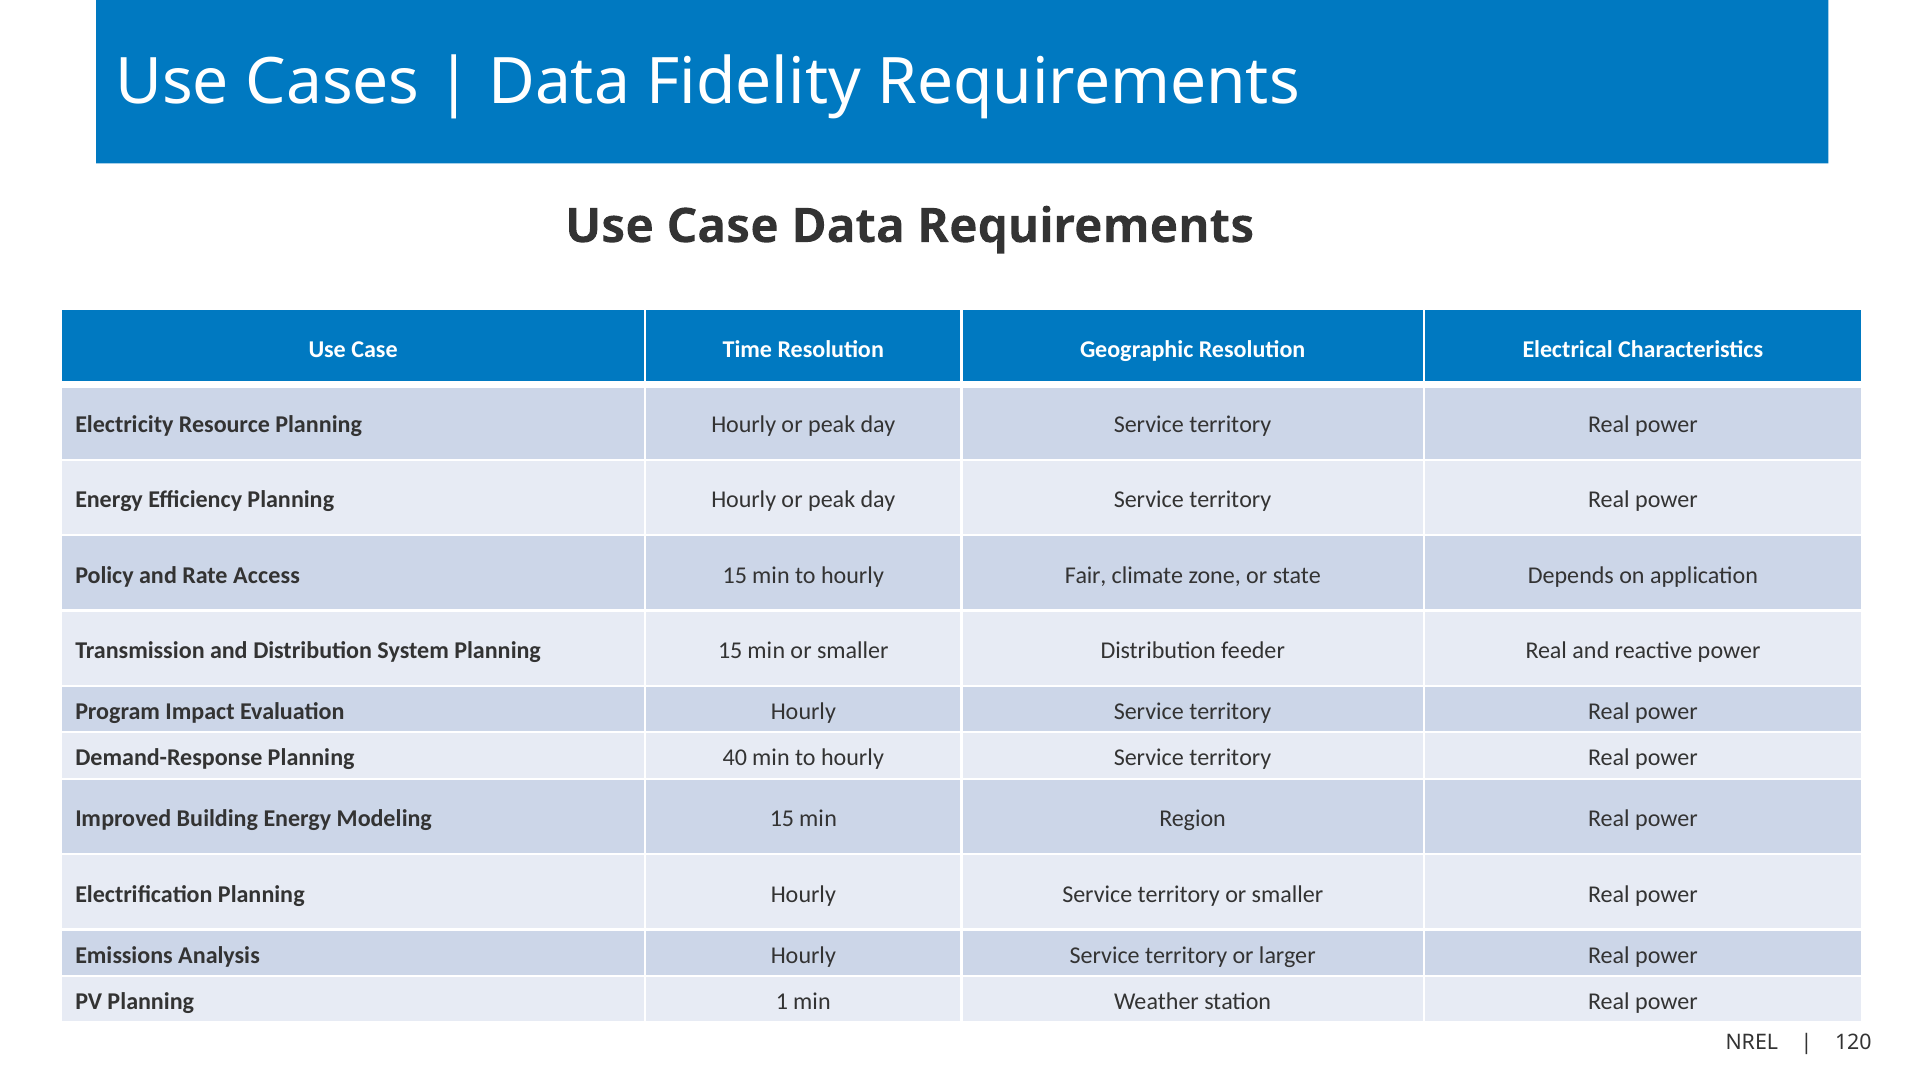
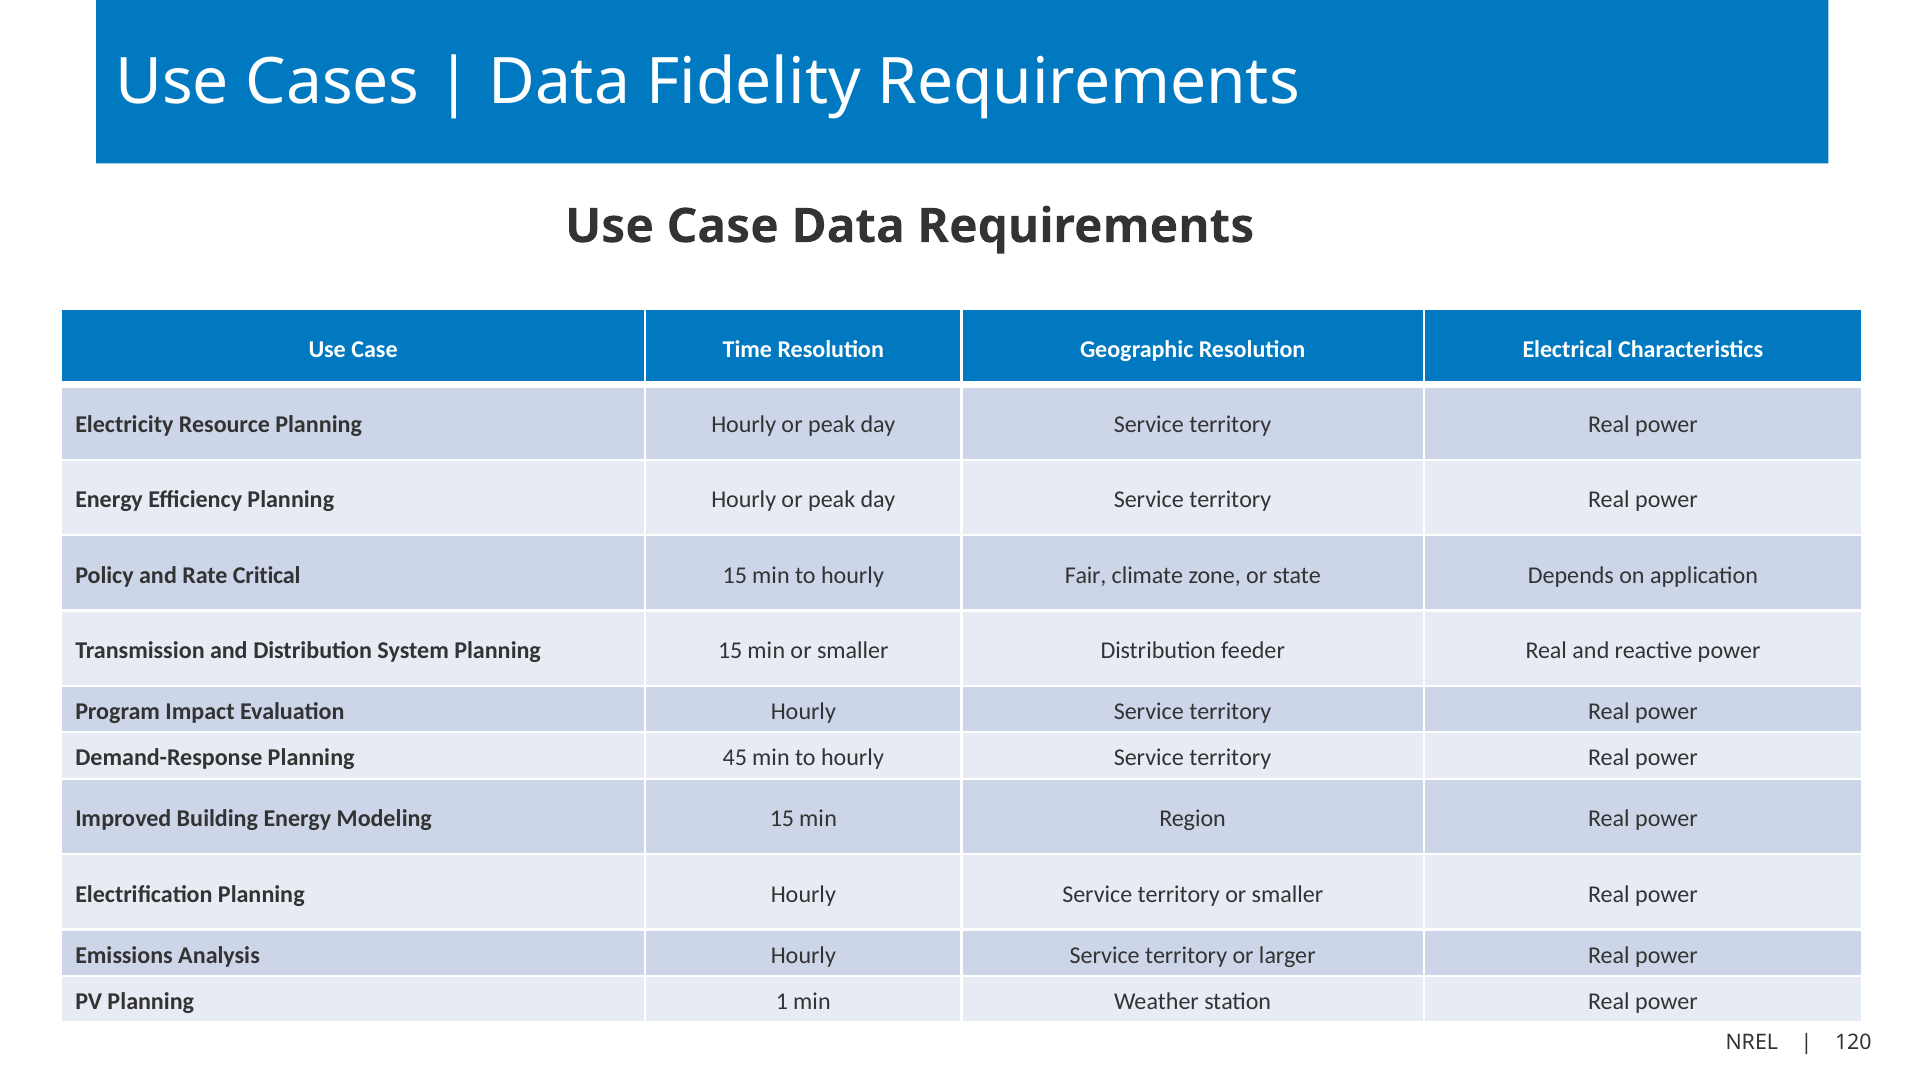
Access: Access -> Critical (267, 575)
40: 40 -> 45 (735, 758)
